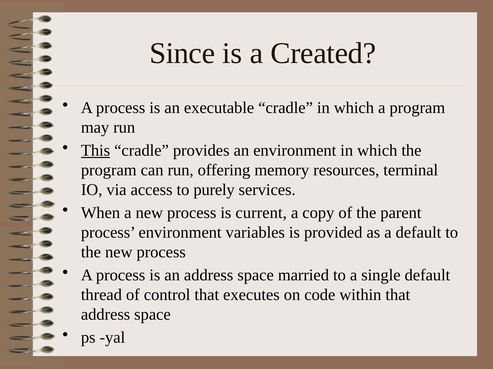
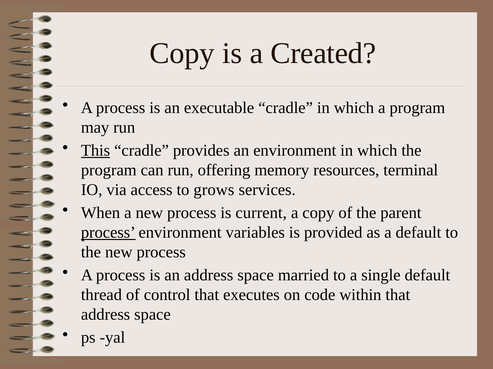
Since: Since -> Copy (182, 53)
purely: purely -> grows (214, 190)
process underline: none -> present (108, 233)
